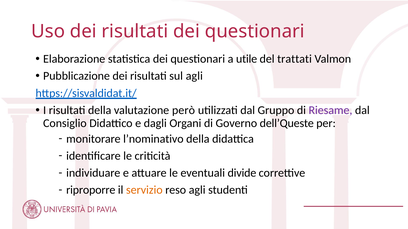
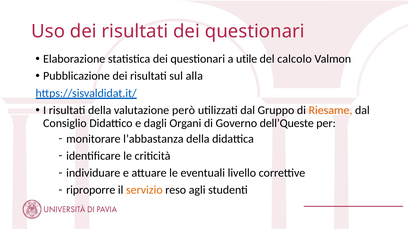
trattati: trattati -> calcolo (294, 59)
sul agli: agli -> alla (194, 76)
Riesame colour: purple -> orange (331, 111)
l’nominativo: l’nominativo -> l’abbastanza (153, 139)
divide: divide -> livello (242, 173)
